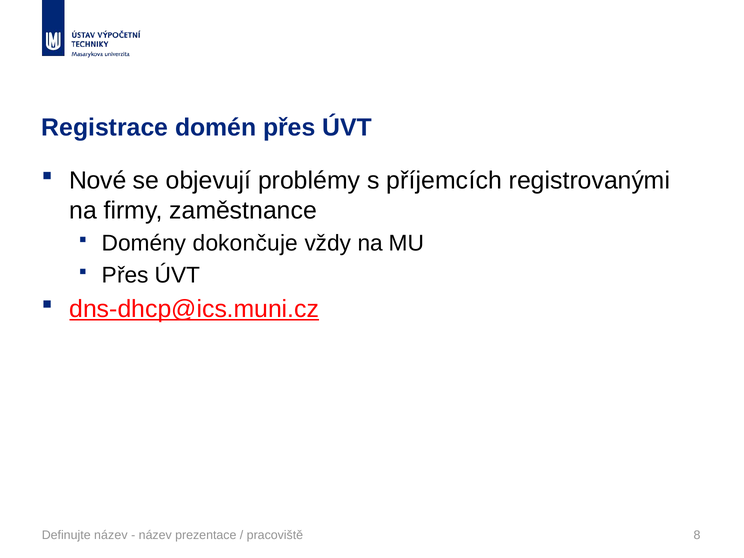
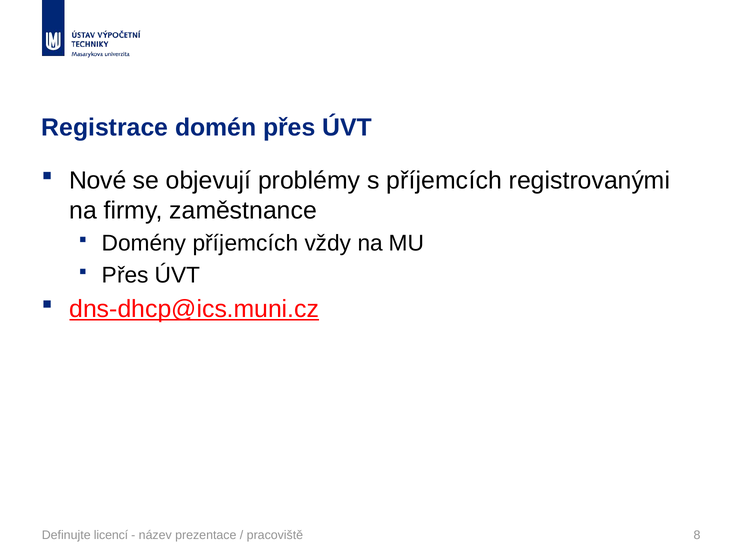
Domény dokončuje: dokončuje -> příjemcích (245, 243)
Definujte název: název -> licencí (111, 535)
